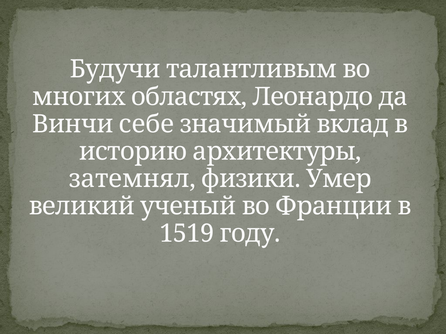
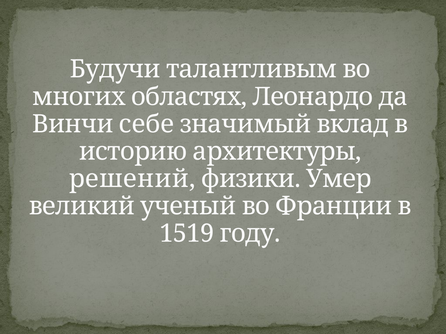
затемнял: затемнял -> решений (132, 179)
